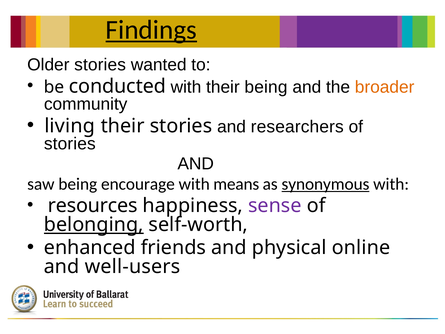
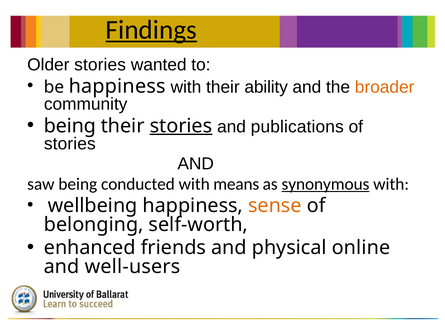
be conducted: conducted -> happiness (117, 86)
their being: being -> ability (266, 87)
living: living -> being (70, 126)
stories underline: none -> present (181, 126)
researchers: researchers -> publications (297, 127)
encourage: encourage -> conducted (138, 184)
resources: resources -> wellbeing (93, 206)
sense colour: purple -> orange (275, 206)
belonging underline: present -> none (94, 225)
